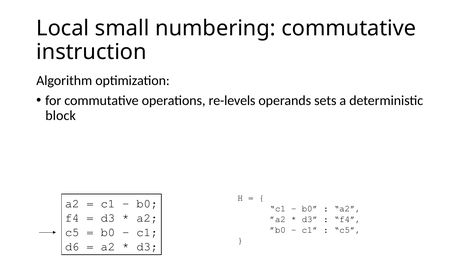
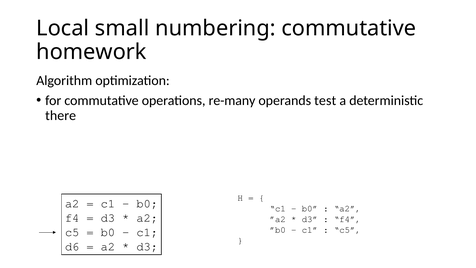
instruction: instruction -> homework (91, 52)
re-levels: re-levels -> re-many (232, 100)
sets: sets -> test (325, 100)
block: block -> there (61, 115)
